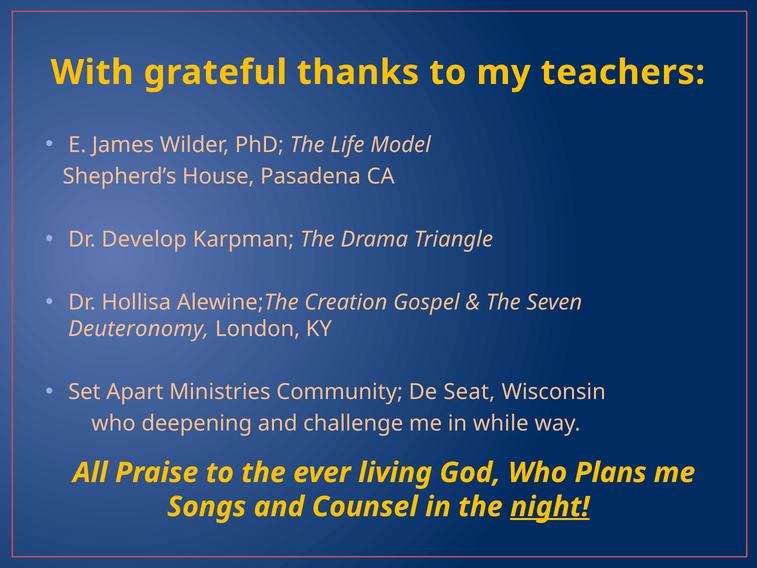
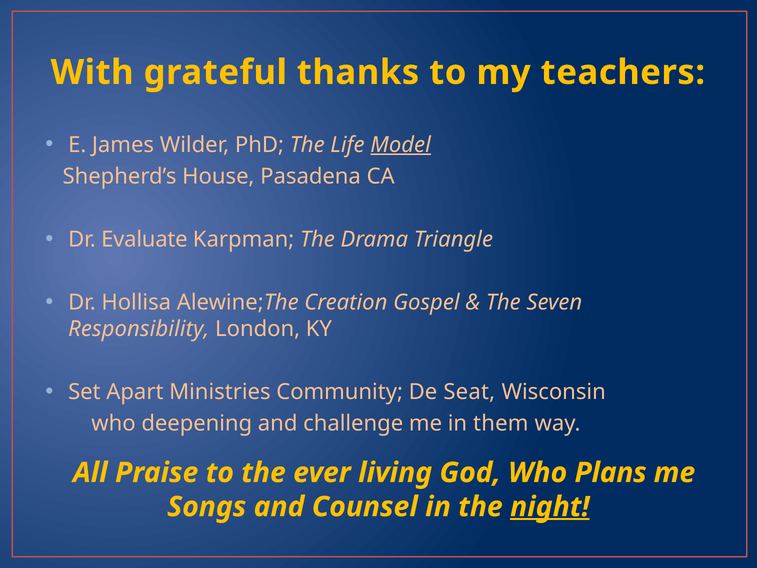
Model underline: none -> present (401, 145)
Develop: Develop -> Evaluate (144, 239)
Deuteronomy: Deuteronomy -> Responsibility (139, 329)
while: while -> them (501, 423)
